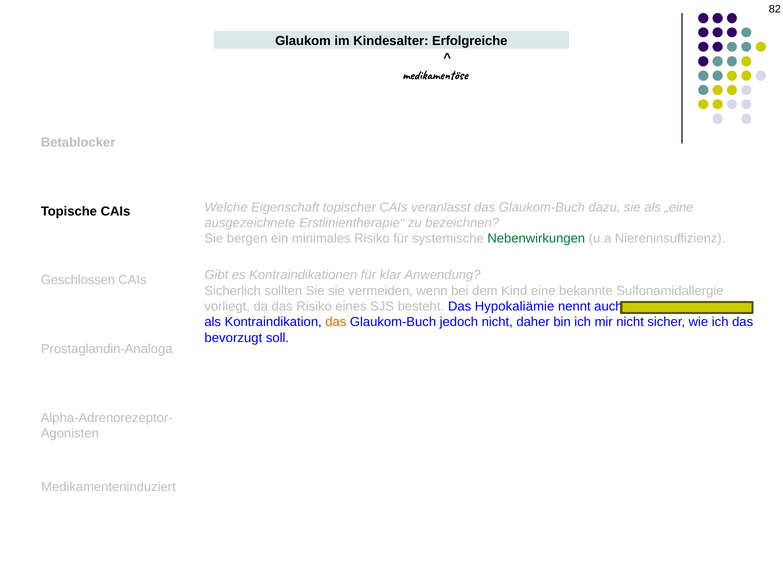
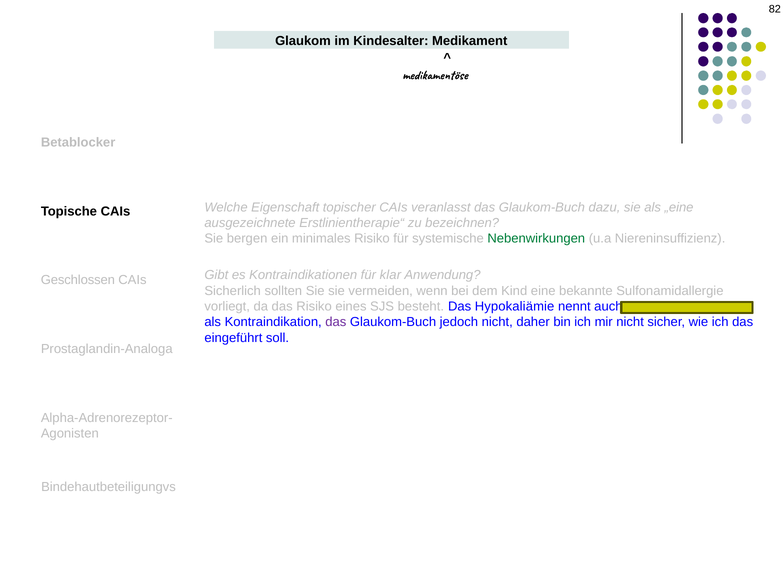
Erfolgreiche: Erfolgreiche -> Medikament (470, 41)
das colour: orange -> purple (336, 322)
bevorzugt: bevorzugt -> eingeführt (233, 338)
Medikamenteninduziert: Medikamenteninduziert -> Bindehautbeteiligungvs (108, 487)
